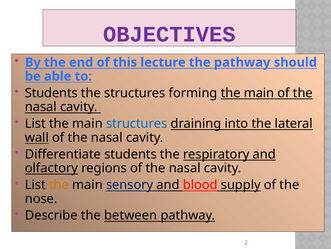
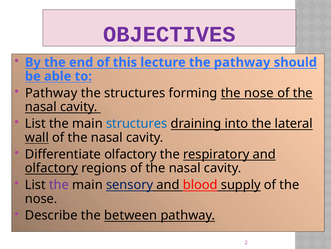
Students: Students -> Pathway (51, 93)
forming the main: main -> nose (259, 93)
Differentiate students: students -> olfactory (131, 154)
the colour: orange -> purple (59, 184)
